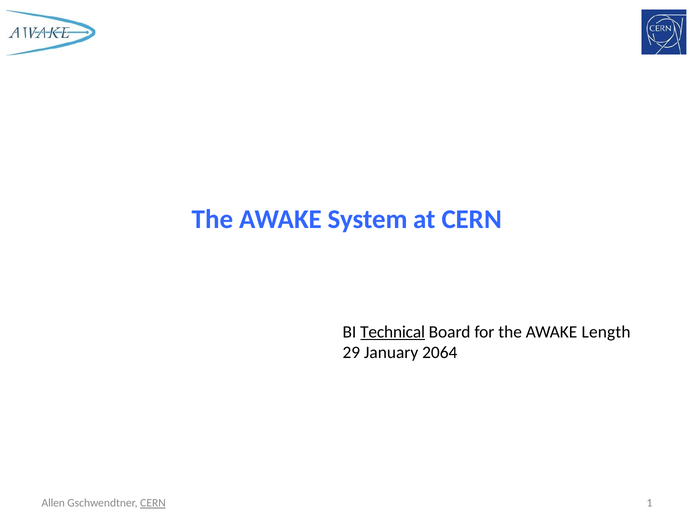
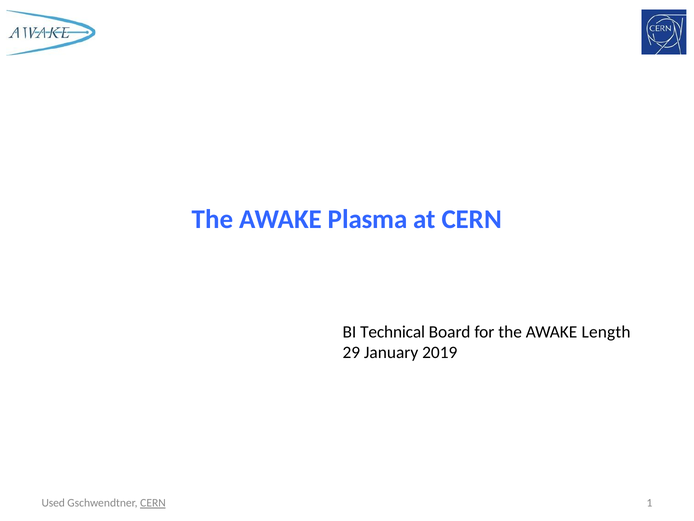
System: System -> Plasma (368, 219)
Technical underline: present -> none (393, 332)
2064: 2064 -> 2019 (440, 352)
Allen: Allen -> Used (53, 503)
